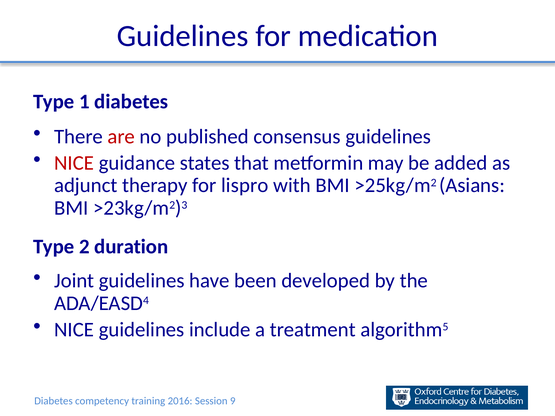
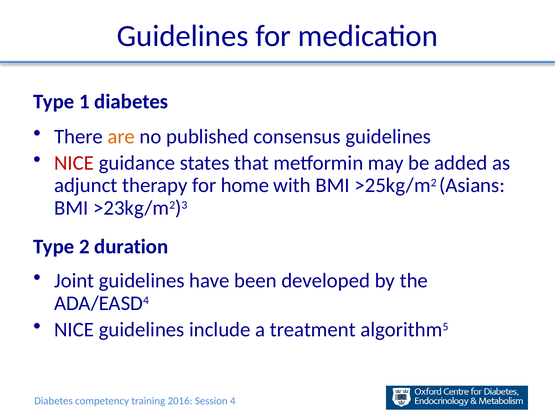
are colour: red -> orange (121, 137)
lispro: lispro -> home (245, 186)
9: 9 -> 4 (233, 401)
